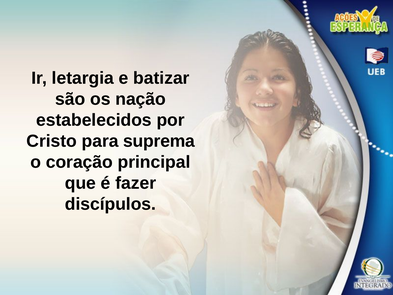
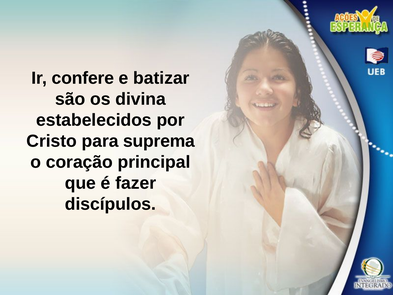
letargia: letargia -> confere (83, 78)
nação: nação -> divina (141, 99)
